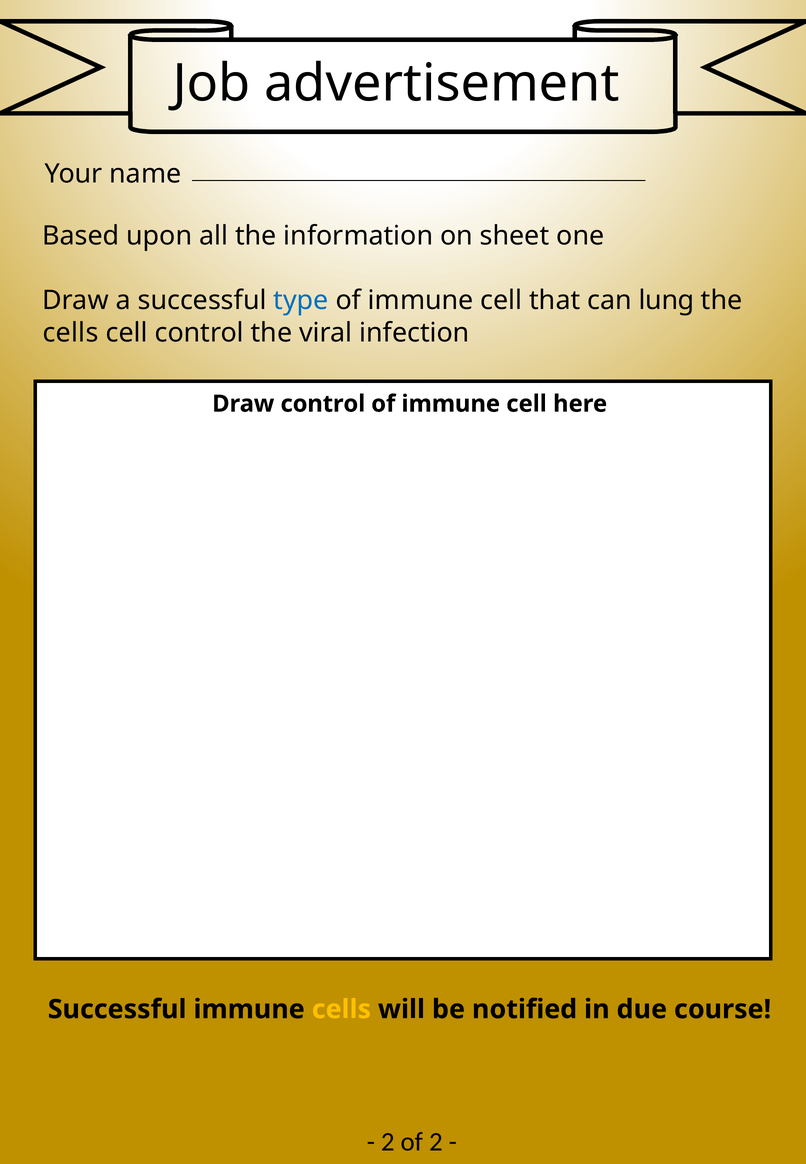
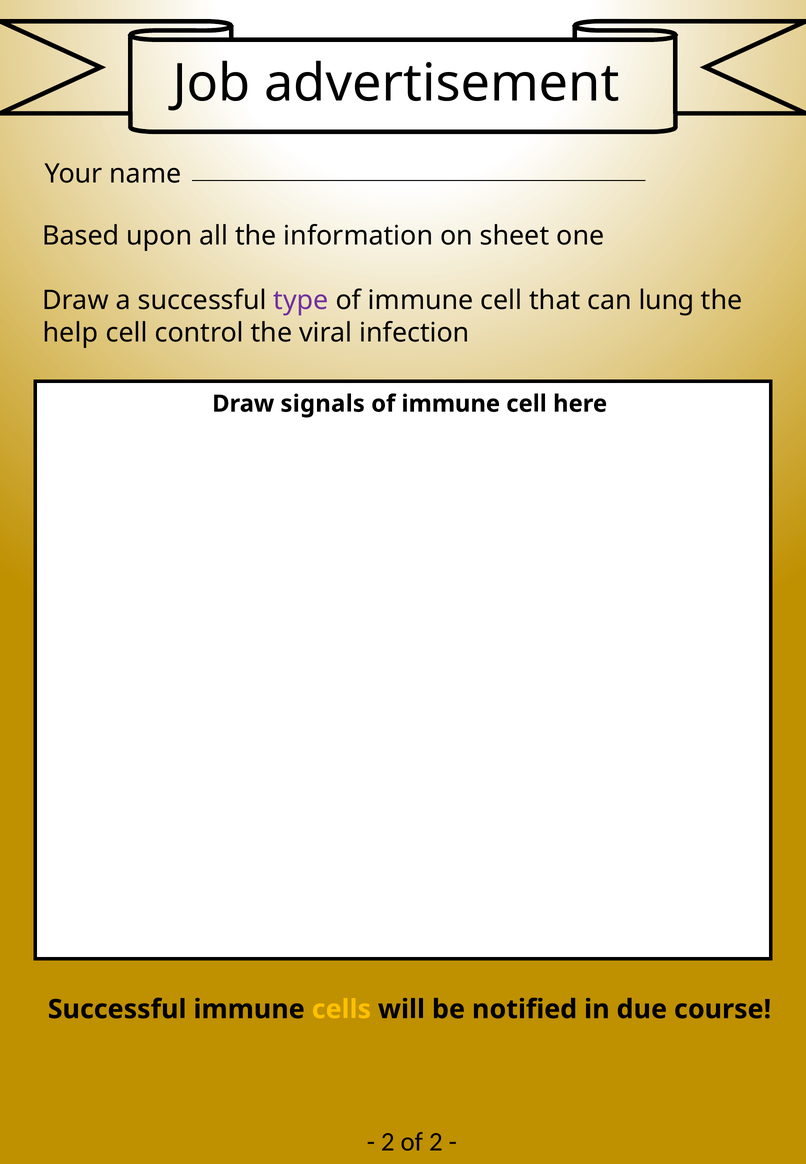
type colour: blue -> purple (301, 301)
cells: cells -> help (71, 333)
Draw control: control -> signals (323, 404)
